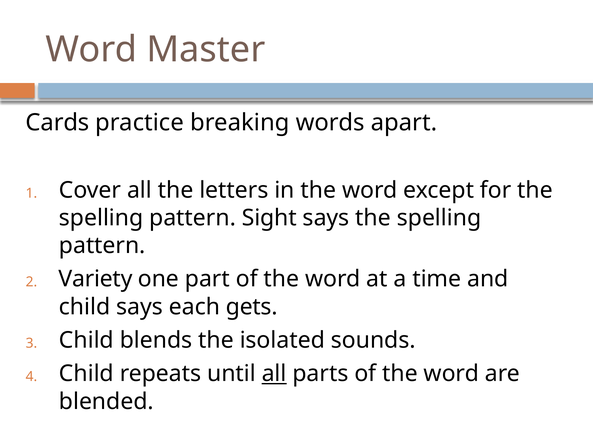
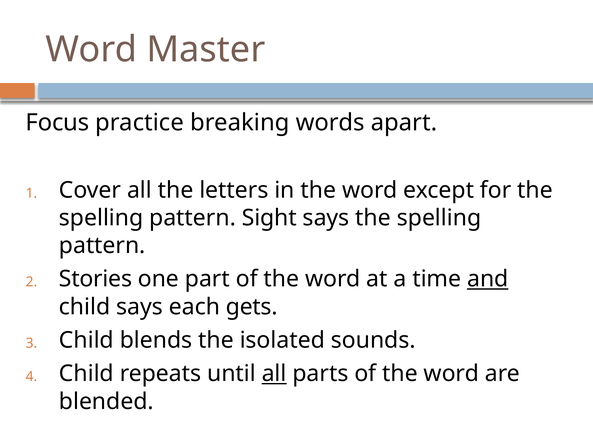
Cards: Cards -> Focus (57, 123)
Variety: Variety -> Stories (96, 279)
and underline: none -> present (488, 279)
